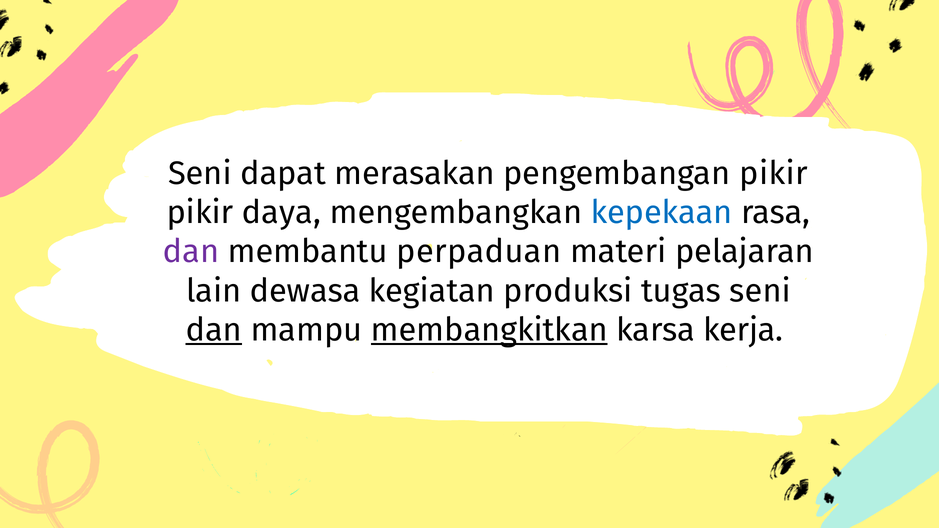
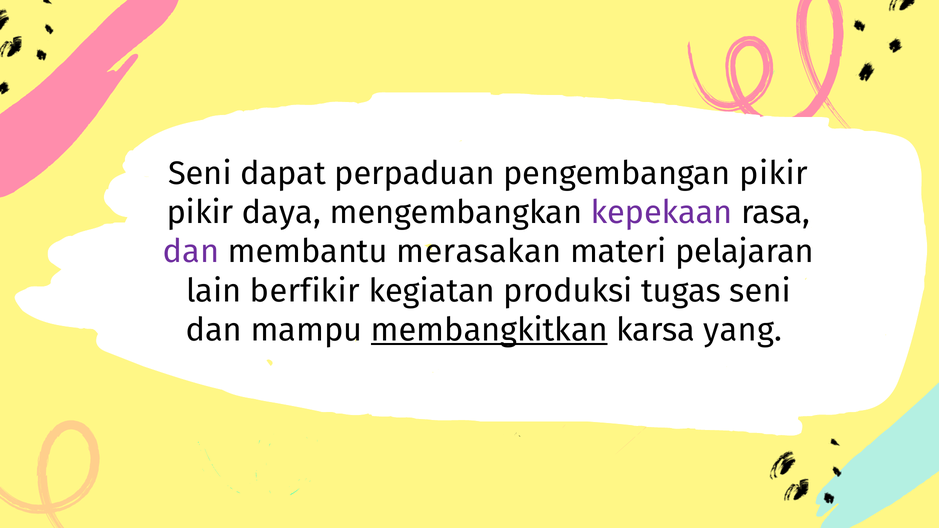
merasakan: merasakan -> perpaduan (415, 174)
kepekaan colour: blue -> purple (662, 213)
perpaduan: perpaduan -> merasakan (479, 252)
dewasa: dewasa -> berfikir (305, 291)
dan underline: present -> none (214, 330)
kerja: kerja -> yang (743, 330)
